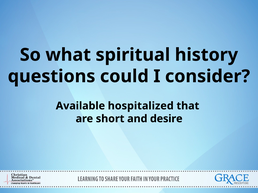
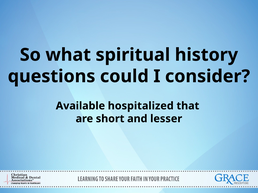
desire: desire -> lesser (166, 119)
